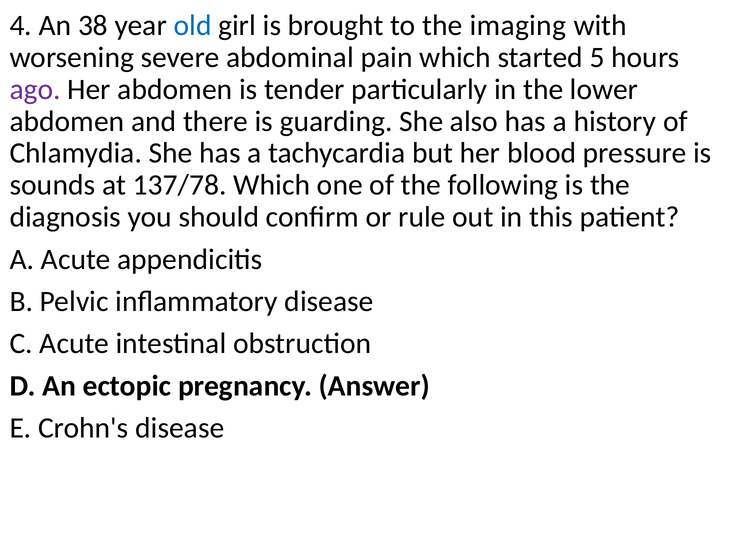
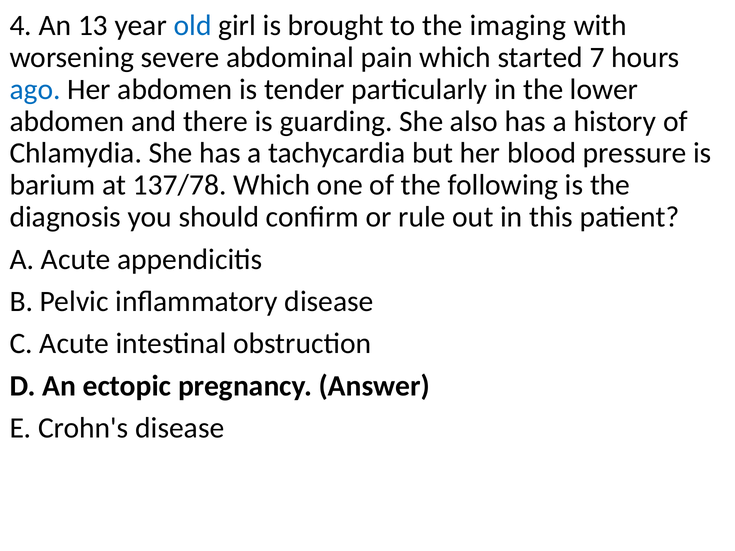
38: 38 -> 13 (93, 25)
5: 5 -> 7 (597, 57)
ago colour: purple -> blue (35, 89)
sounds: sounds -> barium (53, 185)
